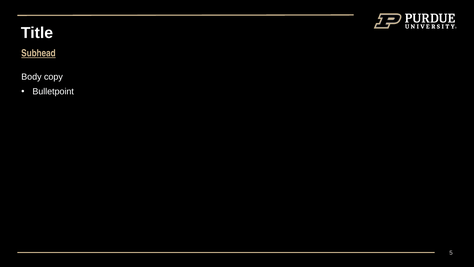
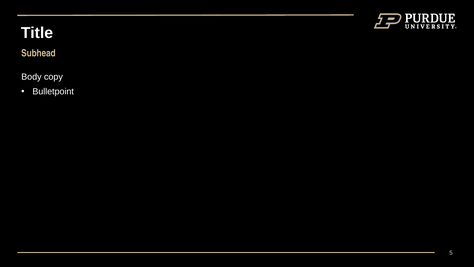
Subhead underline: present -> none (38, 53)
